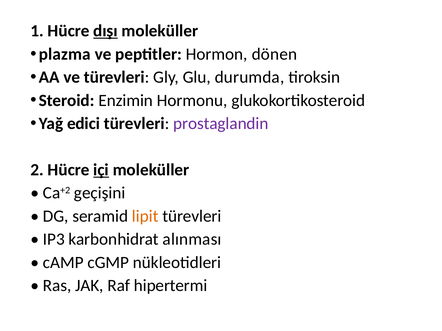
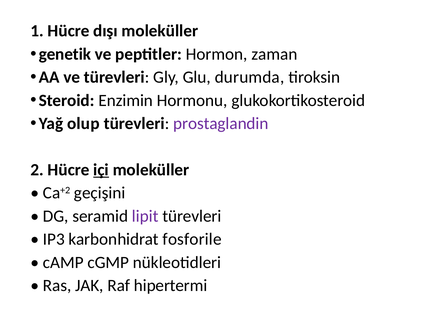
dışı underline: present -> none (105, 31)
plazma: plazma -> genetik (65, 54)
dönen: dönen -> zaman (274, 54)
edici: edici -> olup (83, 124)
lipit colour: orange -> purple (145, 216)
alınması: alınması -> fosforile (192, 240)
